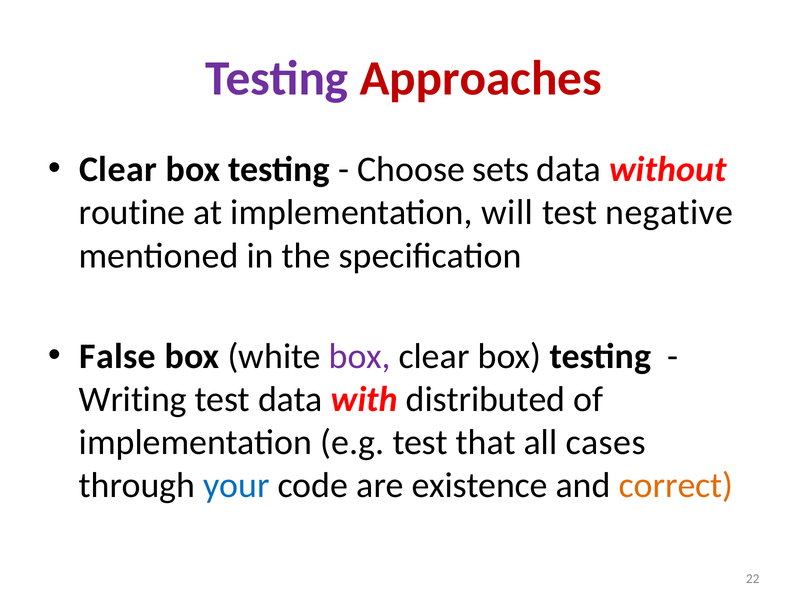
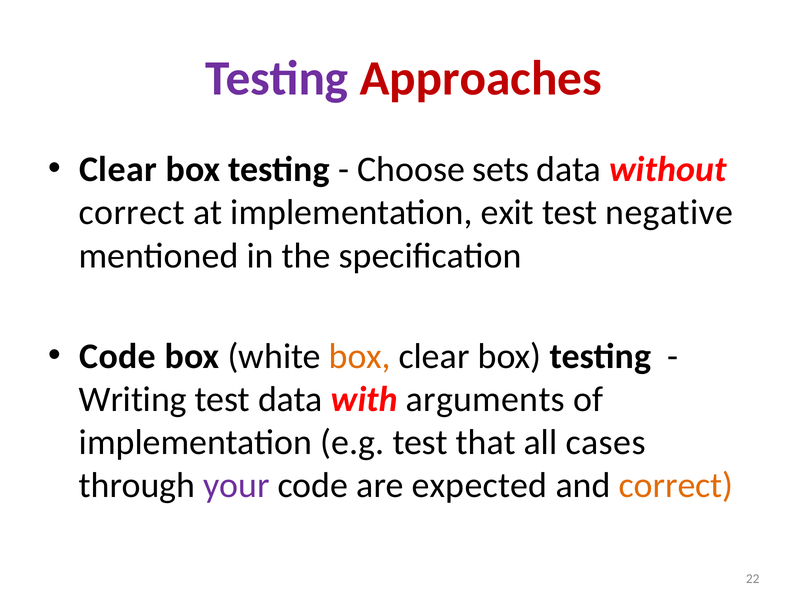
routine: routine -> correct (132, 213)
will: will -> exit (507, 213)
False: False -> Code (118, 356)
box colour: purple -> orange (360, 356)
distributed: distributed -> arguments (485, 399)
your colour: blue -> purple (236, 486)
existence: existence -> expected (479, 486)
